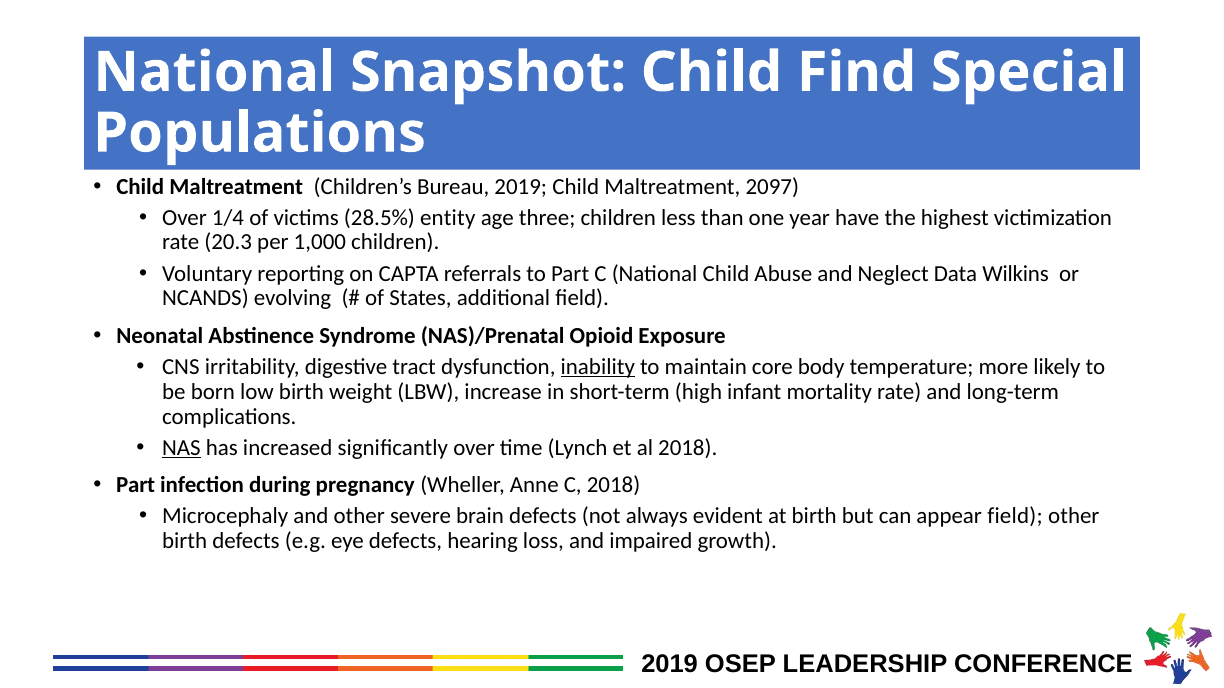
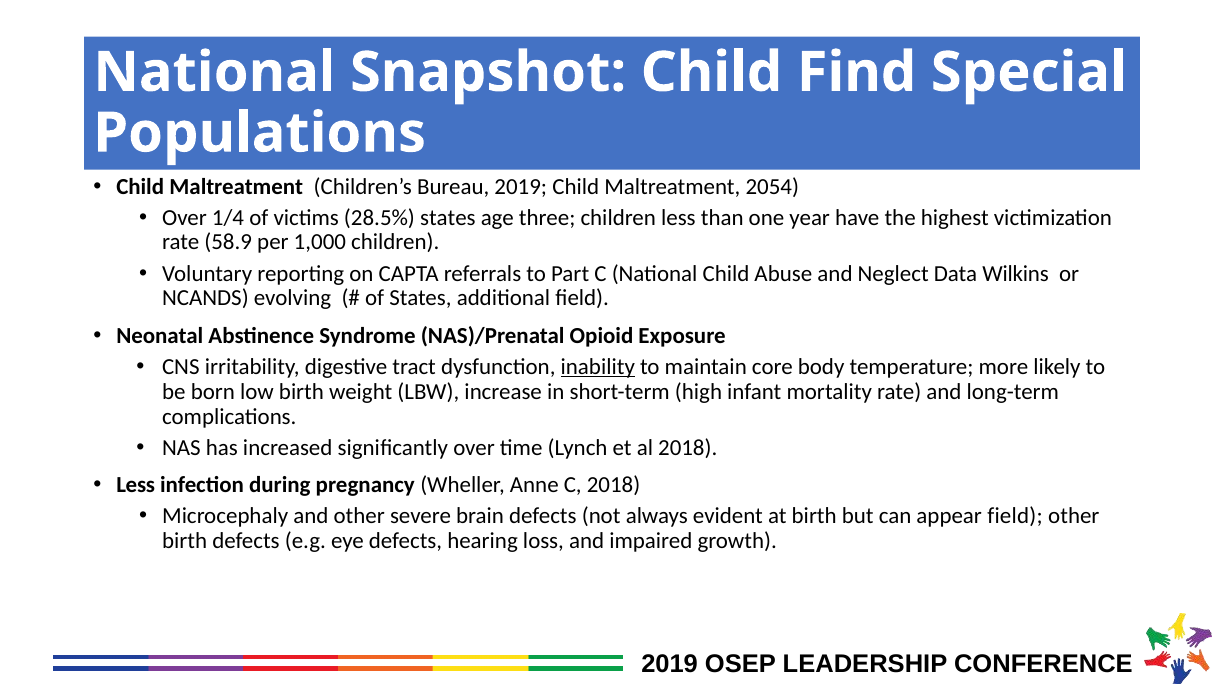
2097: 2097 -> 2054 (772, 187)
28.5% entity: entity -> states (448, 218)
20.3: 20.3 -> 58.9 (228, 243)
NAS underline: present -> none (181, 448)
Part: Part -> Less (136, 485)
